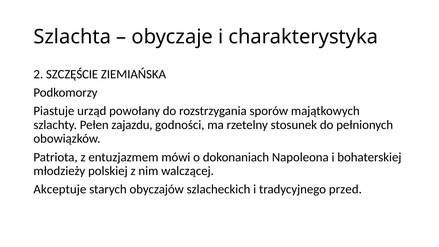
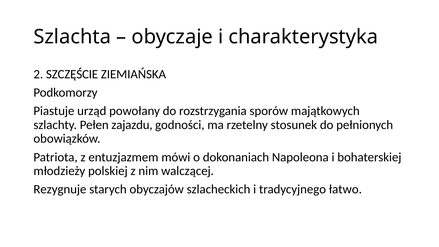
Akceptuje: Akceptuje -> Rezygnuje (60, 189)
przed: przed -> łatwo (345, 189)
